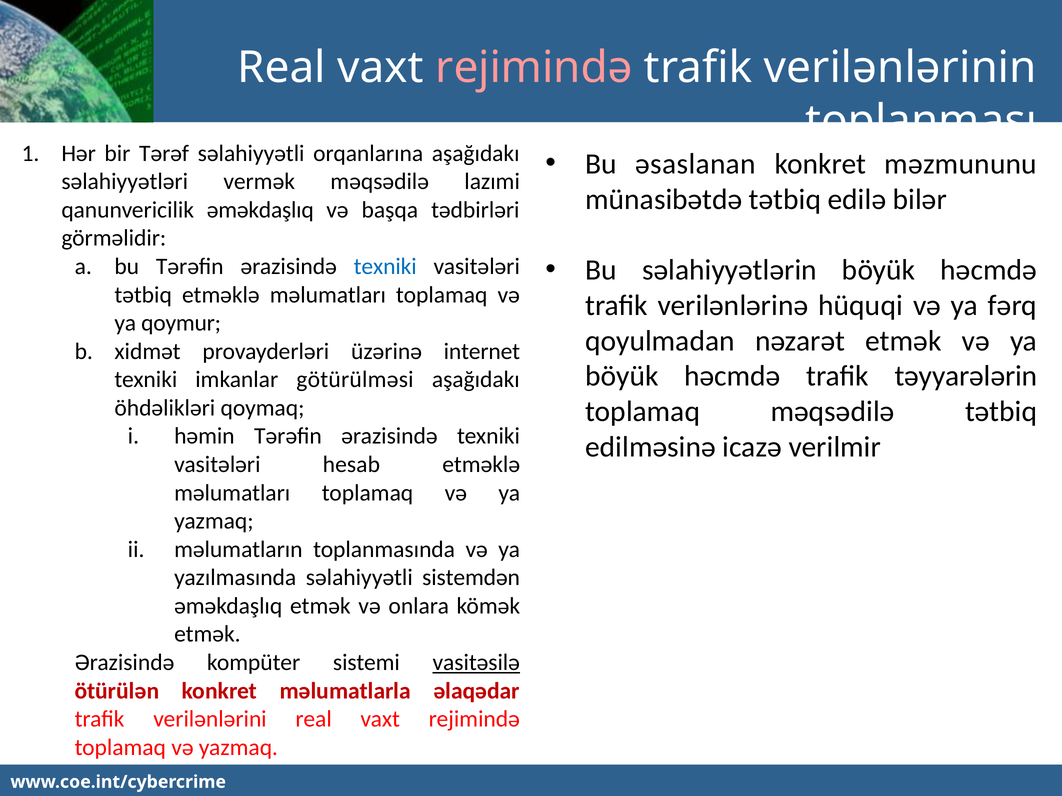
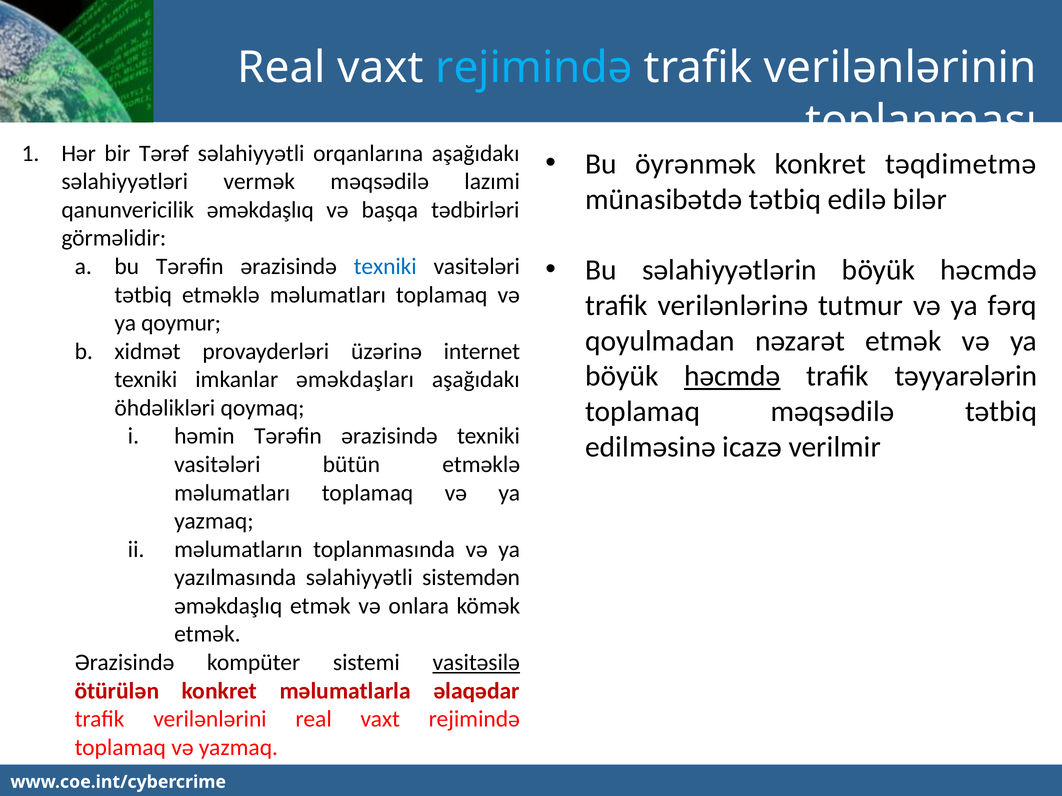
rejimində colour: pink -> light blue (534, 68)
əsaslanan: əsaslanan -> öyrənmək (696, 164)
məzmununu: məzmununu -> təqdimetmə (961, 164)
hüquqi: hüquqi -> tutmur (861, 306)
həcmdə underline: none -> present (732, 376)
götürülməsi: götürülməsi -> əməkdaşları (355, 380)
hesab: hesab -> bütün (351, 465)
